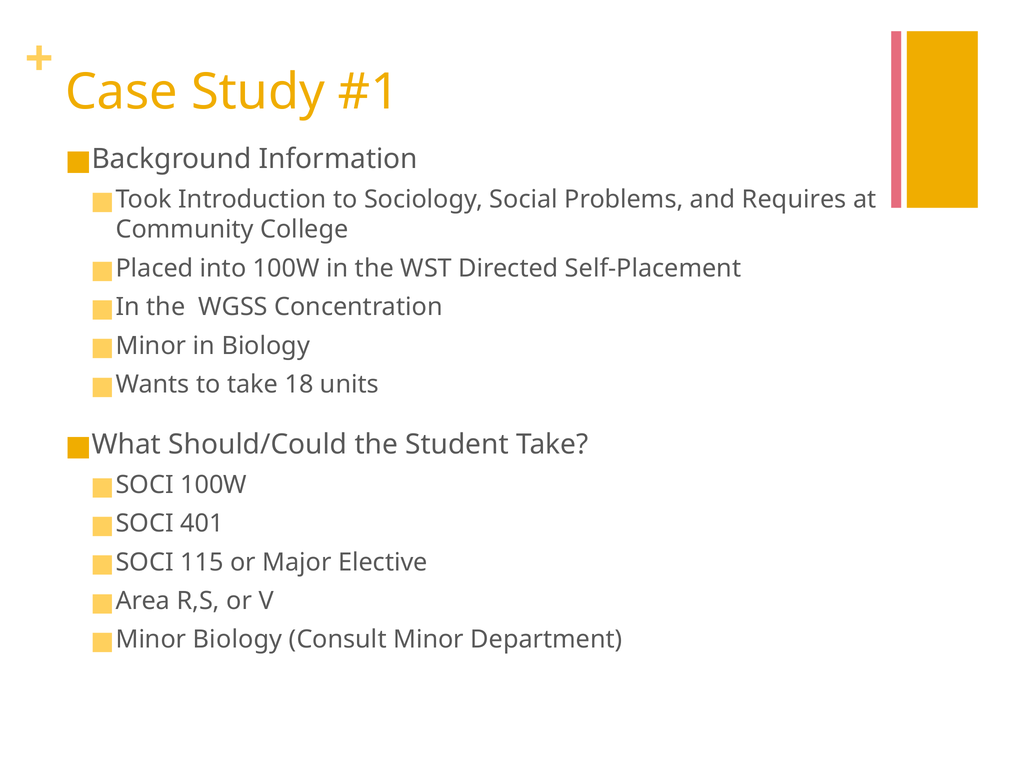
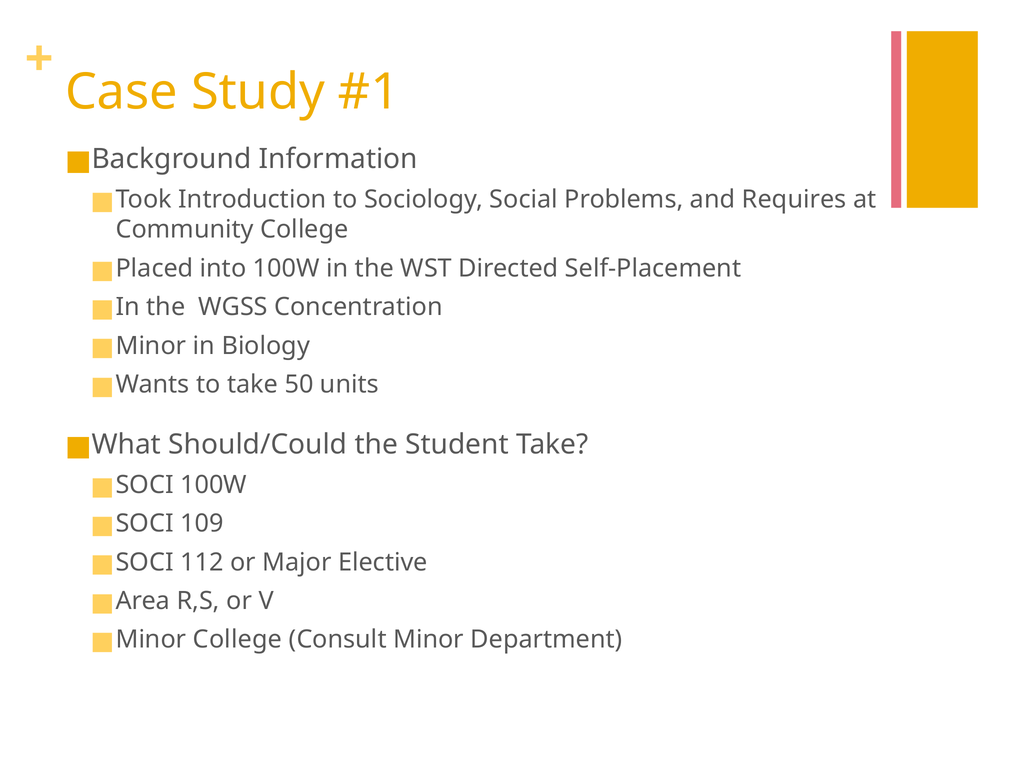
18: 18 -> 50 (299, 385)
401: 401 -> 109 (202, 524)
115: 115 -> 112 (202, 563)
Biology: Biology -> College (238, 640)
